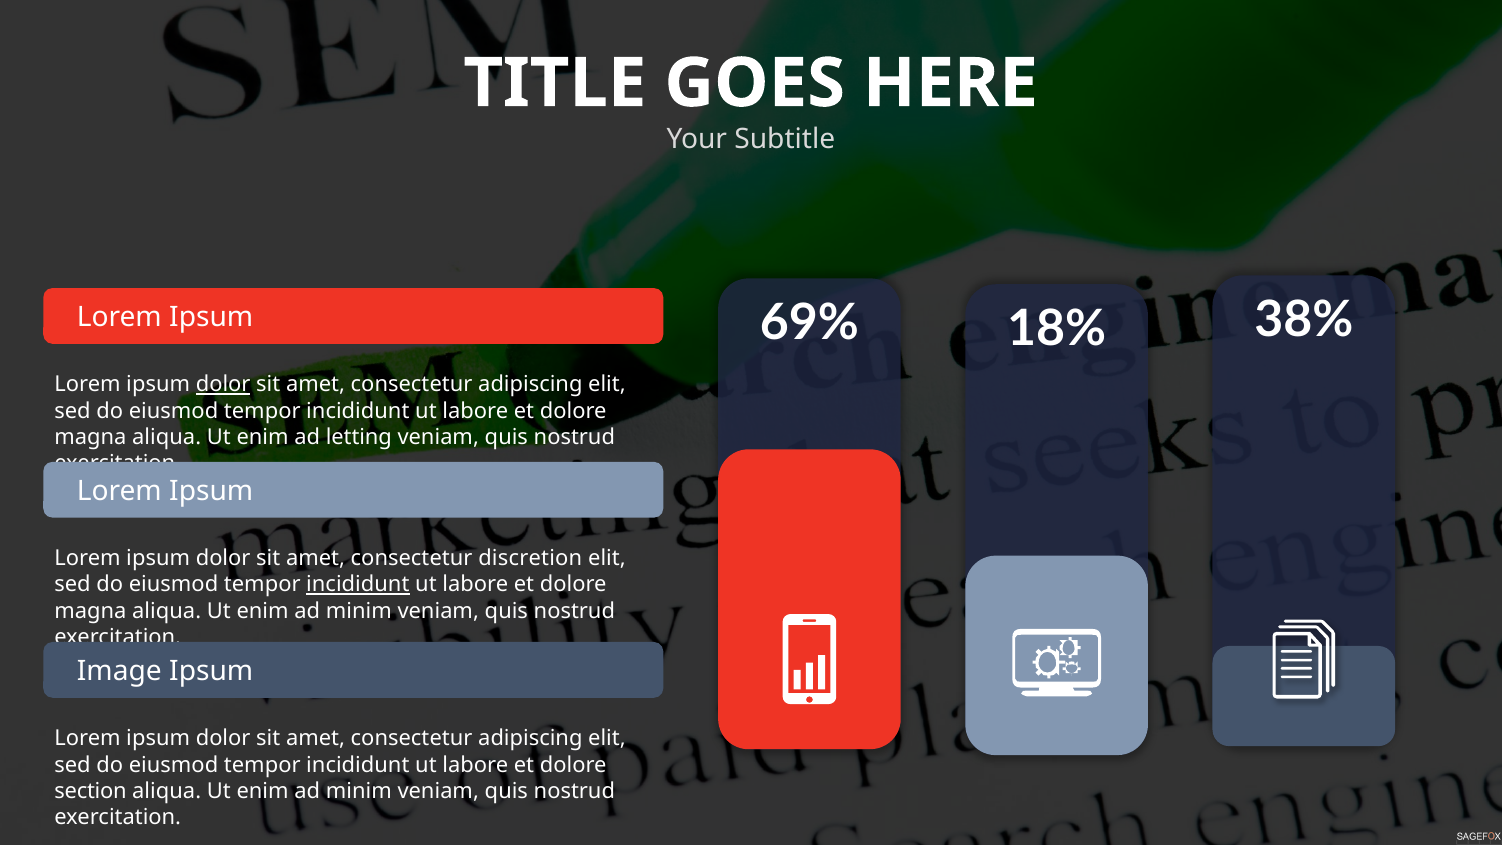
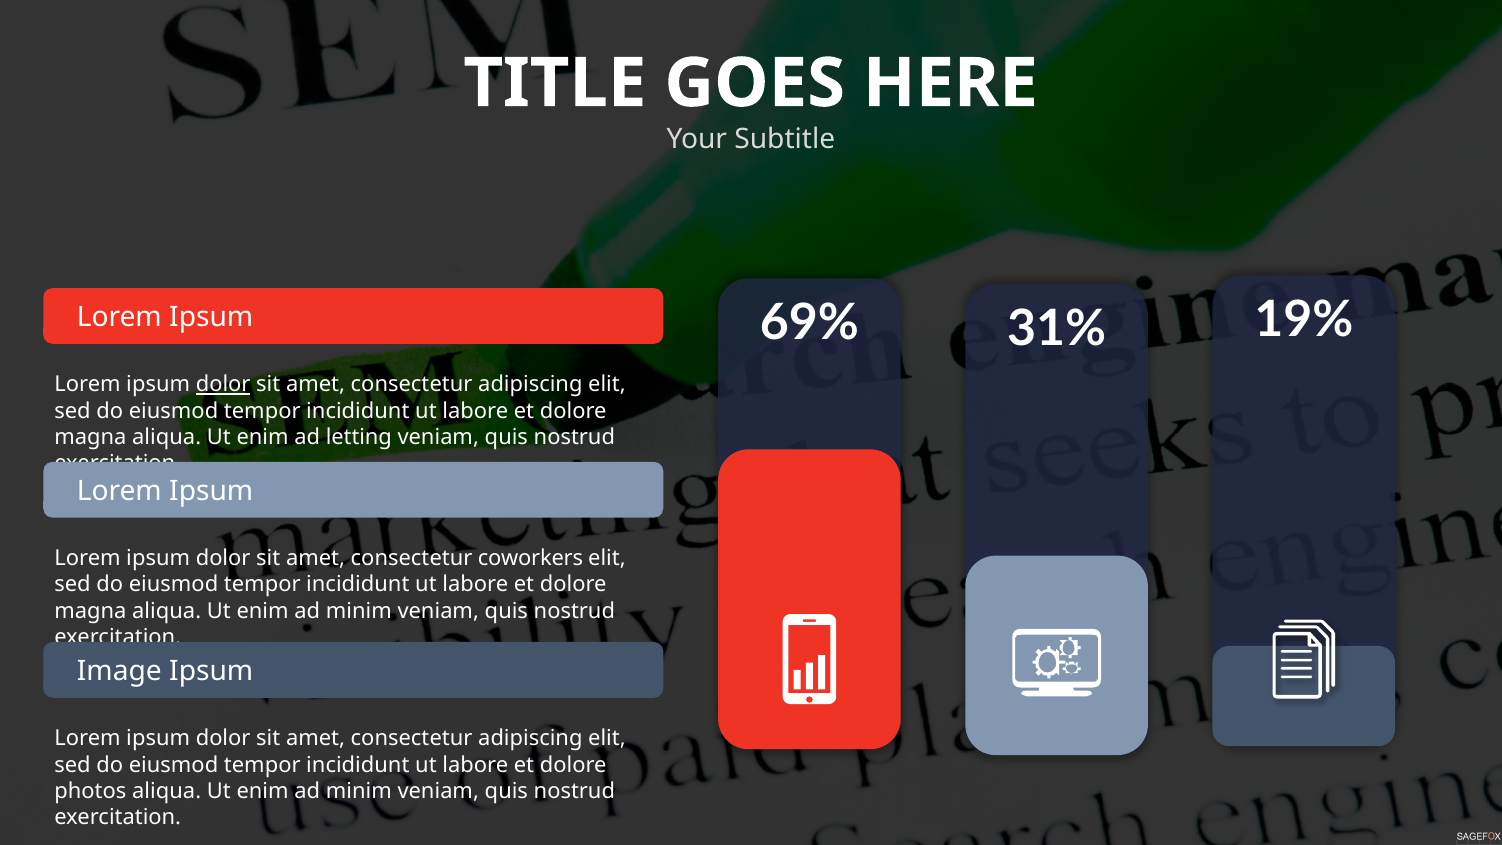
38%: 38% -> 19% (1304, 320)
18%: 18% -> 31% (1057, 329)
discretion: discretion -> coworkers (530, 558)
incididunt underline: present -> none (358, 585)
section: section -> photos (90, 791)
